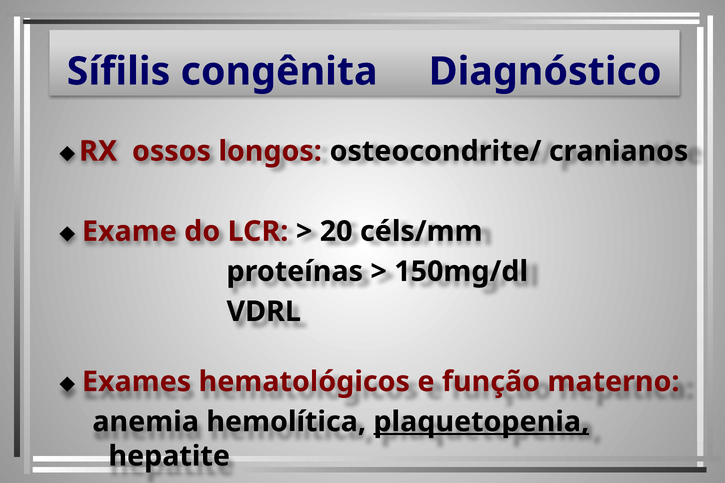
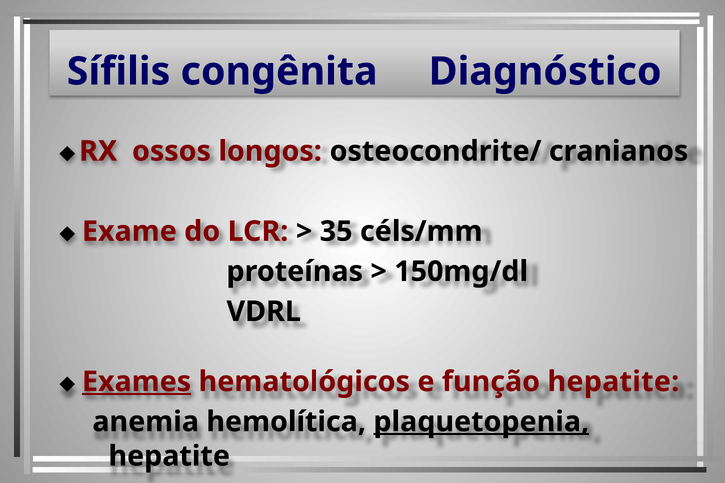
20: 20 -> 35 (336, 232)
Exames underline: none -> present (137, 382)
função materno: materno -> hepatite (613, 382)
